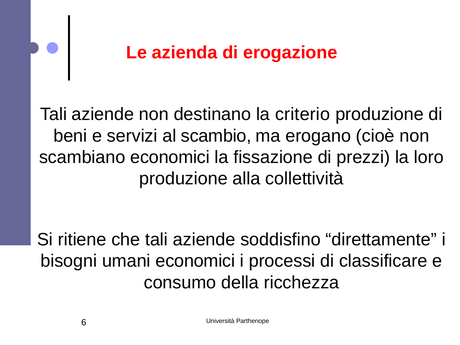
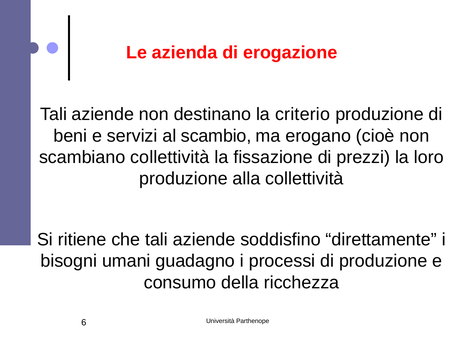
scambiano economici: economici -> collettività (170, 157)
umani economici: economici -> guadagno (195, 261)
di classificare: classificare -> produzione (383, 261)
